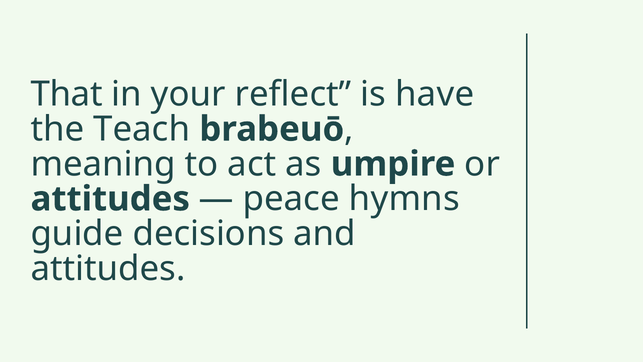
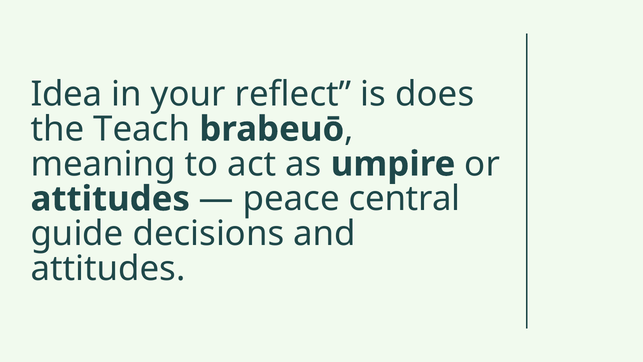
That: That -> Idea (67, 94)
have: have -> does (435, 94)
hymns: hymns -> central (405, 199)
